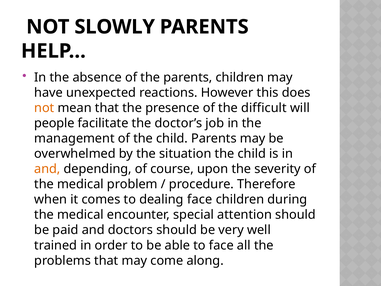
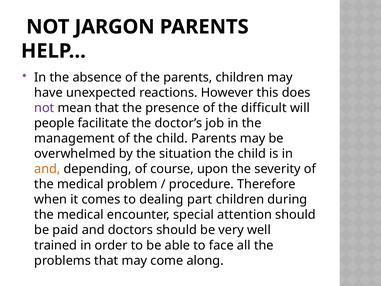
SLOWLY: SLOWLY -> JARGON (115, 27)
not colour: orange -> purple (44, 108)
dealing face: face -> part (200, 199)
